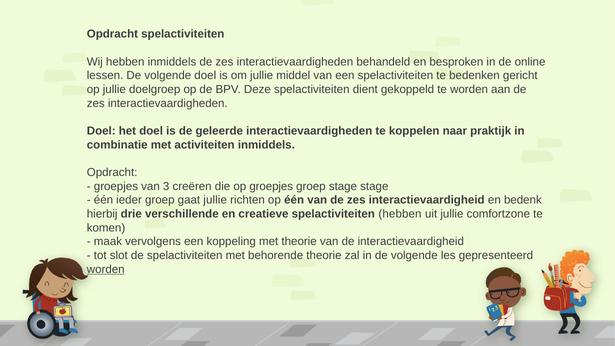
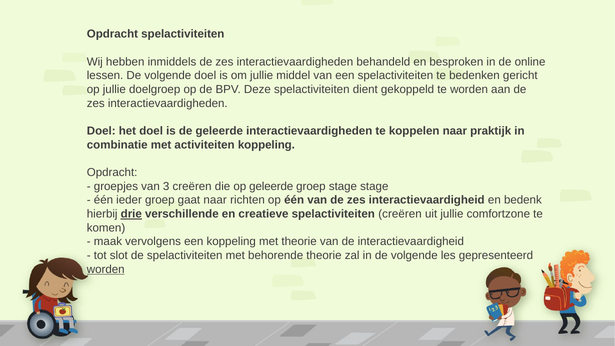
activiteiten inmiddels: inmiddels -> koppeling (266, 145)
op groepjes: groepjes -> geleerde (271, 186)
gaat jullie: jullie -> naar (215, 200)
drie underline: none -> present (131, 214)
spelactiviteiten hebben: hebben -> creëren (400, 214)
